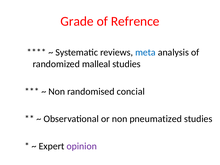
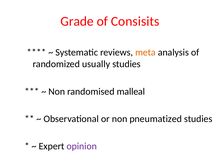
Refrence: Refrence -> Consisits (135, 21)
meta colour: blue -> orange (145, 52)
malleal: malleal -> usually (96, 64)
concial: concial -> malleal (131, 91)
